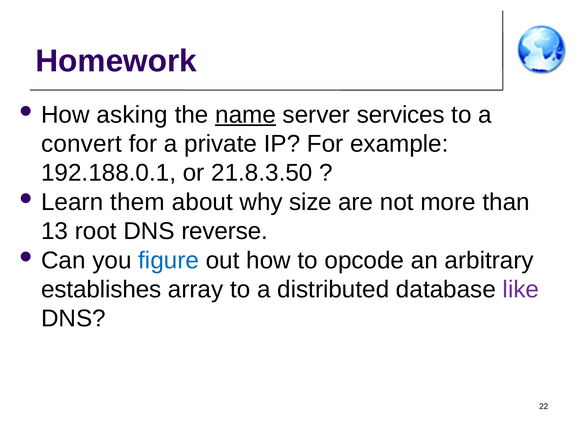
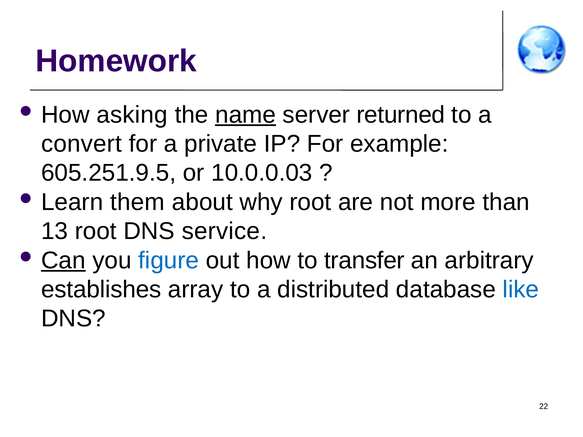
services: services -> returned (401, 115)
192.188.0.1: 192.188.0.1 -> 605.251.9.5 (109, 173)
21.8.3.50: 21.8.3.50 -> 10.0.0.03 (262, 173)
why size: size -> root (310, 202)
reverse: reverse -> service (224, 231)
Can underline: none -> present (63, 261)
opcode: opcode -> transfer (364, 261)
like colour: purple -> blue (521, 290)
